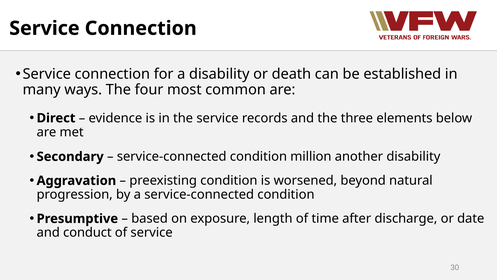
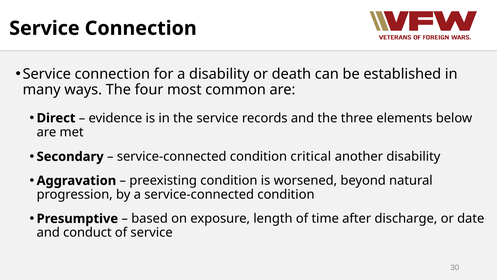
million: million -> critical (311, 156)
